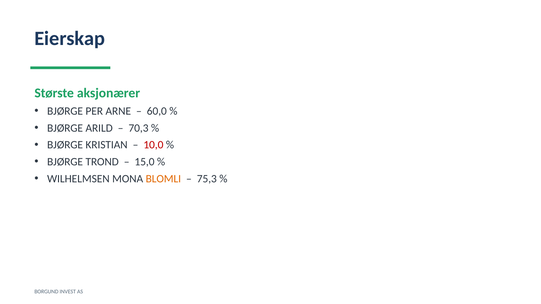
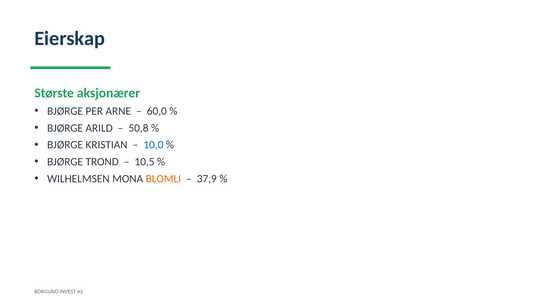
70,3: 70,3 -> 50,8 (139, 128)
10,0 colour: red -> blue (153, 145)
15,0: 15,0 -> 10,5 (145, 162)
75,3: 75,3 -> 37,9 (207, 179)
